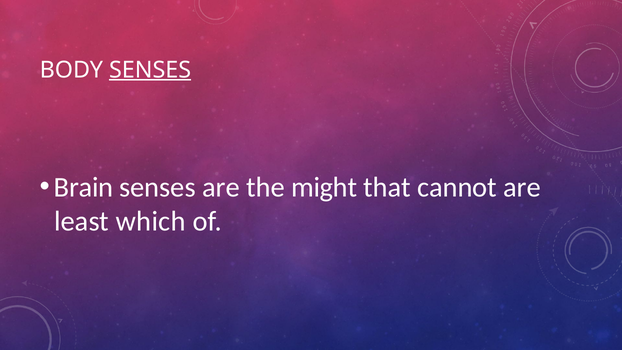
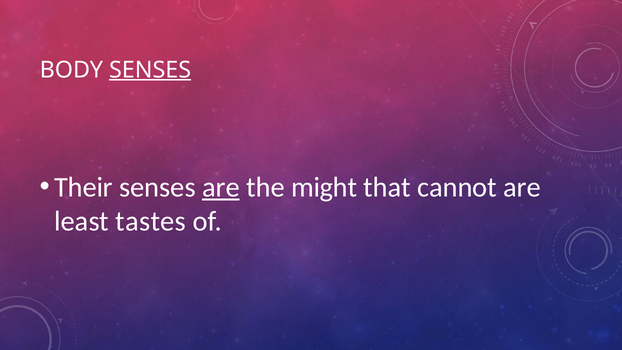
Brain: Brain -> Their (84, 187)
are underline: none -> present (221, 187)
which: which -> tastes (151, 221)
